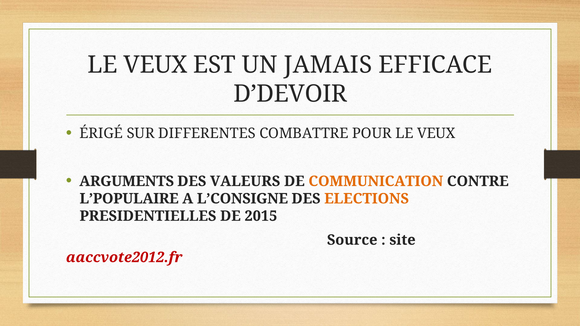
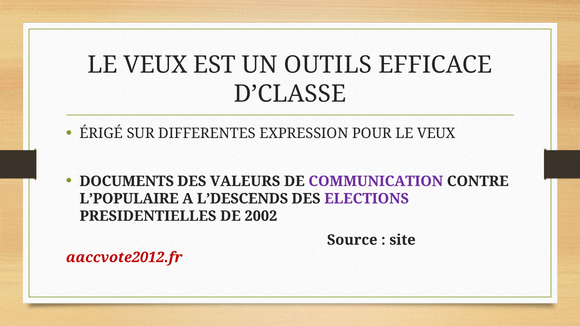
JAMAIS: JAMAIS -> OUTILS (328, 65)
D’DEVOIR: D’DEVOIR -> D’CLASSE (290, 94)
COMBATTRE: COMBATTRE -> EXPRESSION (304, 134)
ARGUMENTS: ARGUMENTS -> DOCUMENTS (127, 181)
COMMUNICATION colour: orange -> purple (376, 181)
L’CONSIGNE: L’CONSIGNE -> L’DESCENDS (242, 199)
ELECTIONS colour: orange -> purple (367, 199)
2015: 2015 -> 2002 (261, 216)
